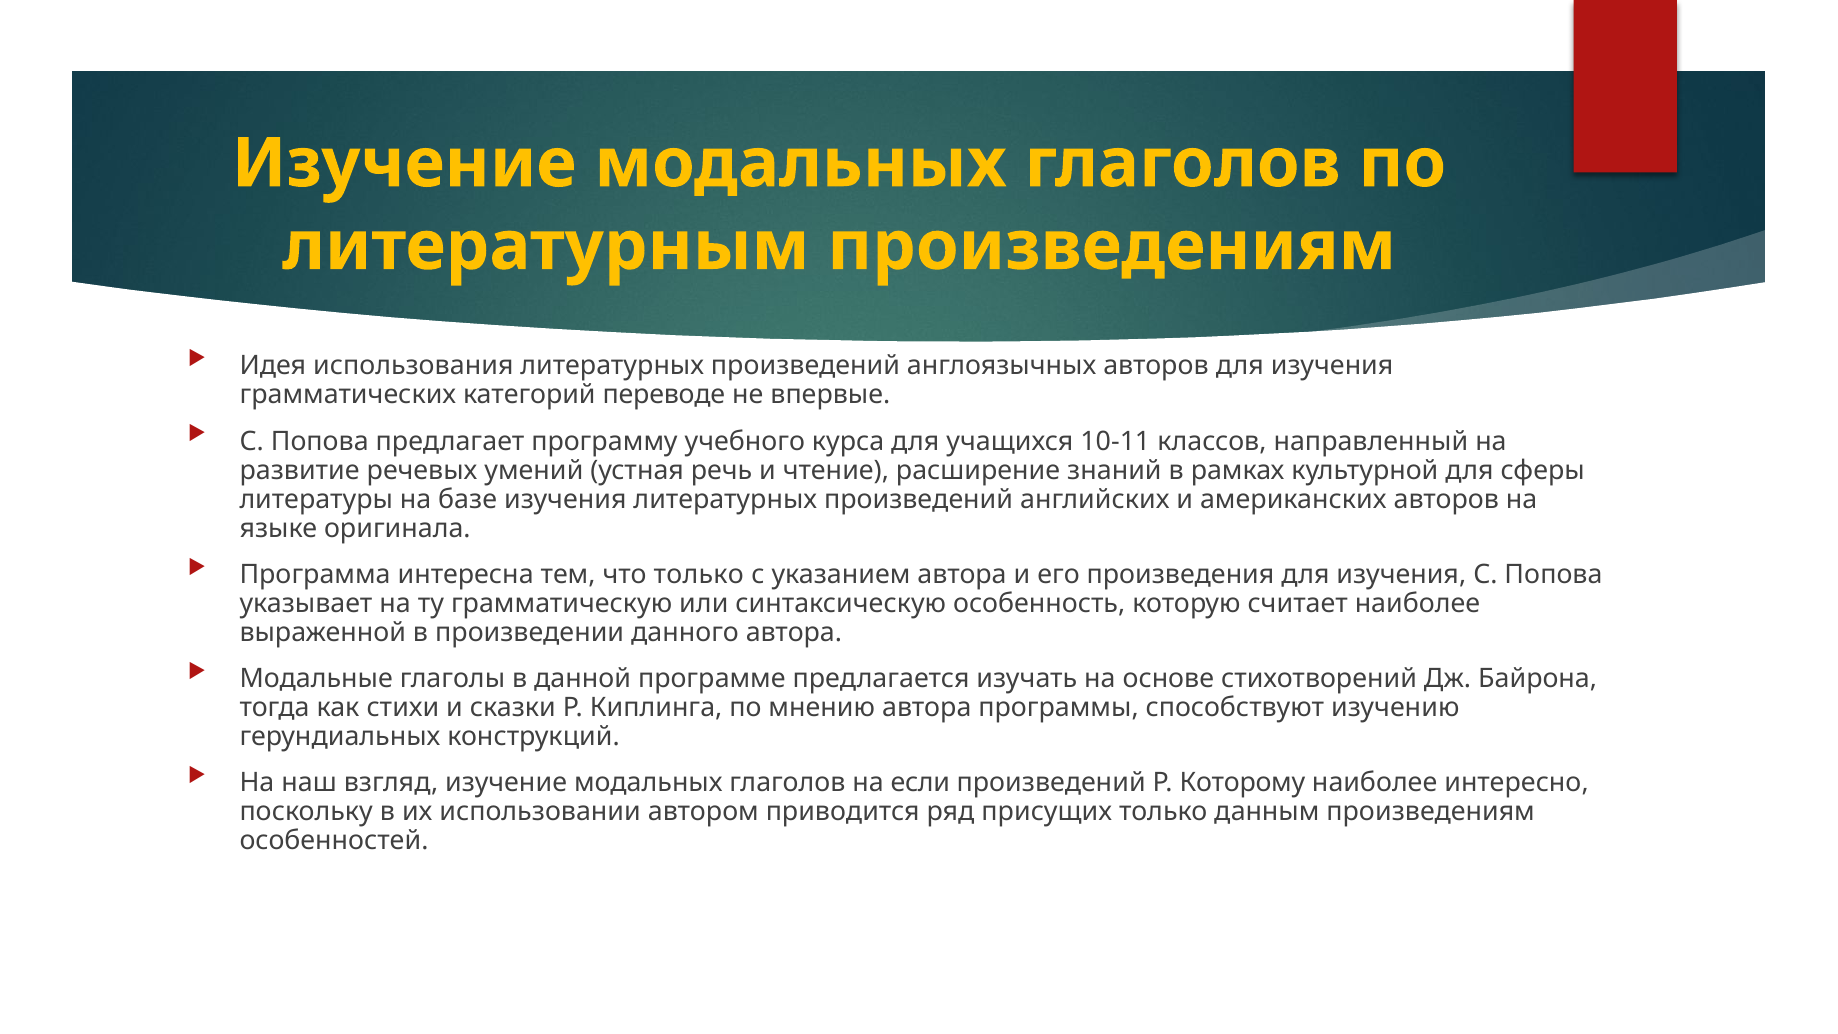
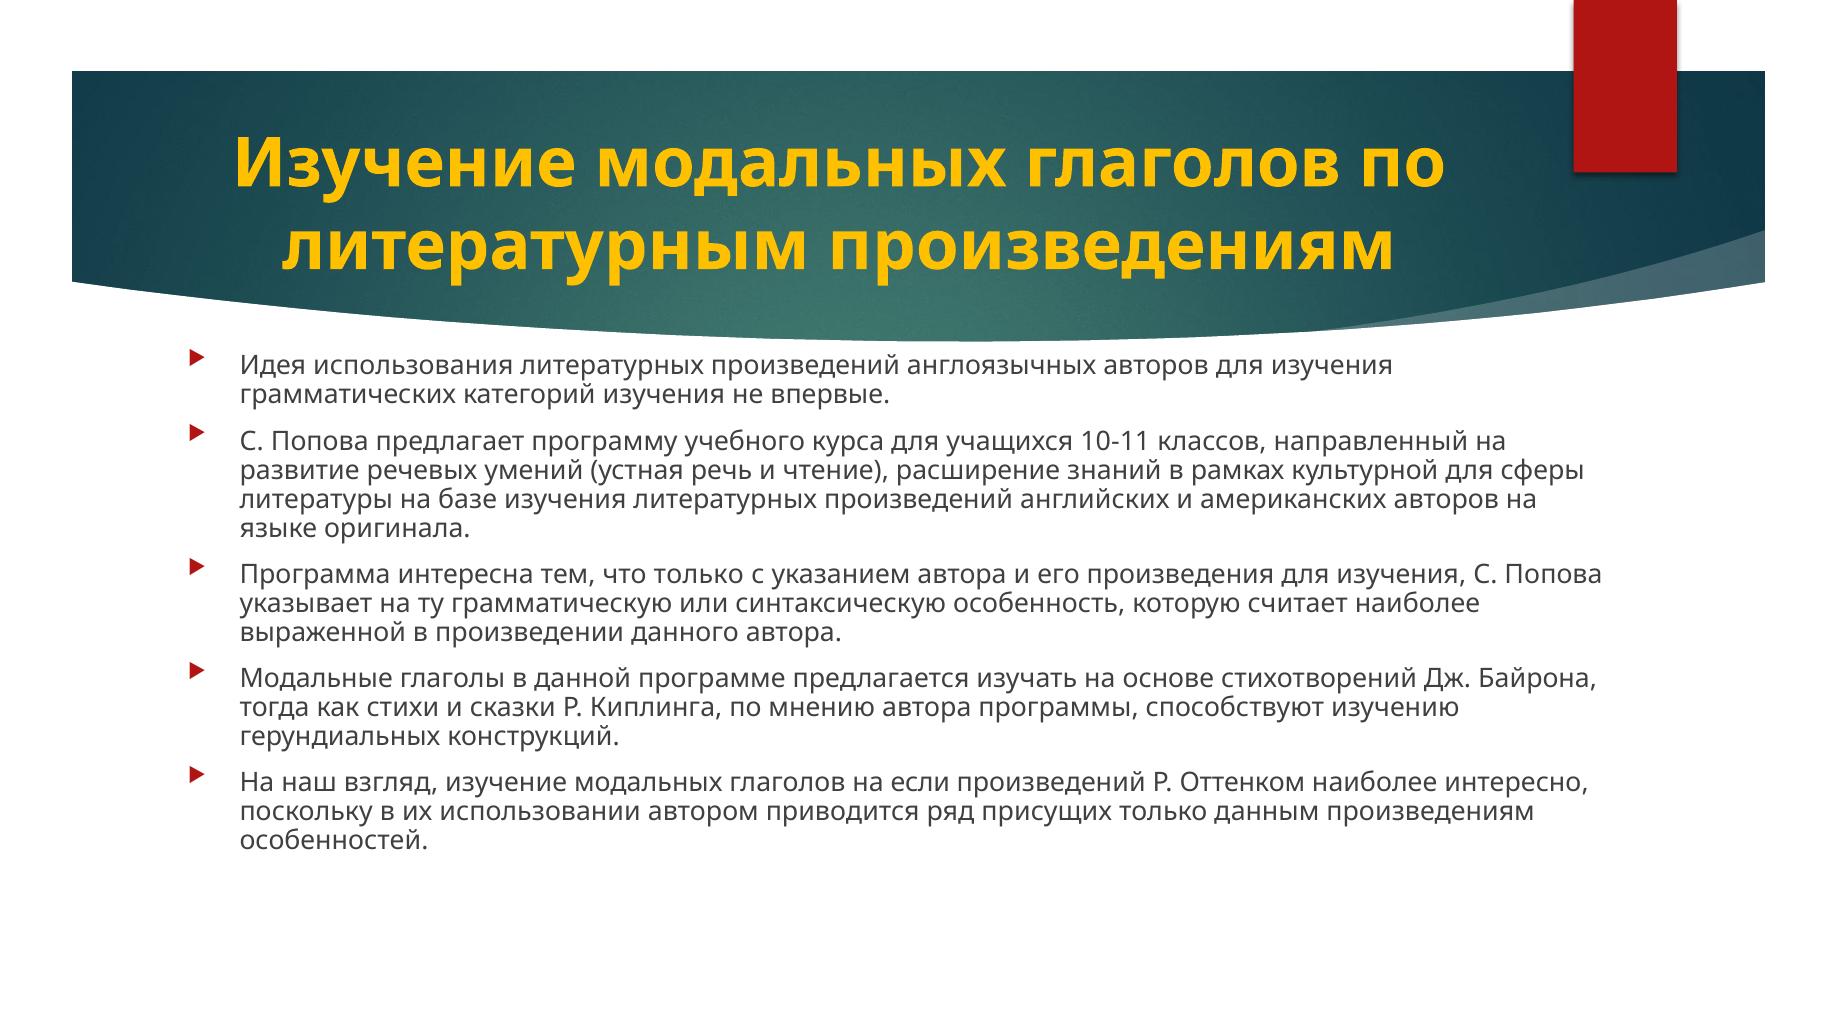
категорий переводе: переводе -> изучения (664, 395)
Которому: Которому -> Оттенком (1242, 783)
